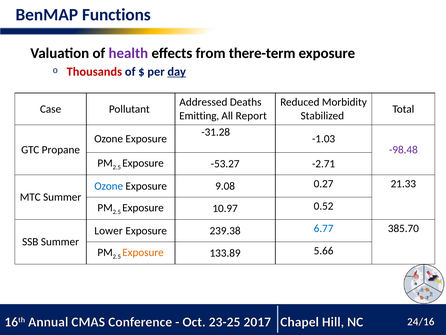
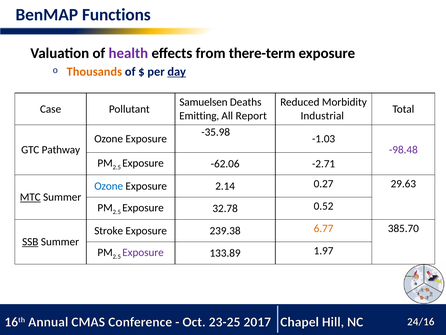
Thousands colour: red -> orange (94, 72)
Addressed: Addressed -> Samuelsen (203, 102)
Stabilized: Stabilized -> Industrial (322, 116)
-31.28: -31.28 -> -35.98 (216, 132)
Propane: Propane -> Pathway (61, 150)
-53.27: -53.27 -> -62.06 (225, 164)
9.08: 9.08 -> 2.14 (225, 186)
21.33: 21.33 -> 29.63 (403, 184)
MTC underline: none -> present (30, 197)
10.97: 10.97 -> 32.78 (225, 208)
Lower: Lower -> Stroke (109, 230)
6.77 colour: blue -> orange (324, 228)
SSB underline: none -> present (30, 242)
Exposure colour: orange -> purple (143, 252)
5.66: 5.66 -> 1.97 (324, 251)
